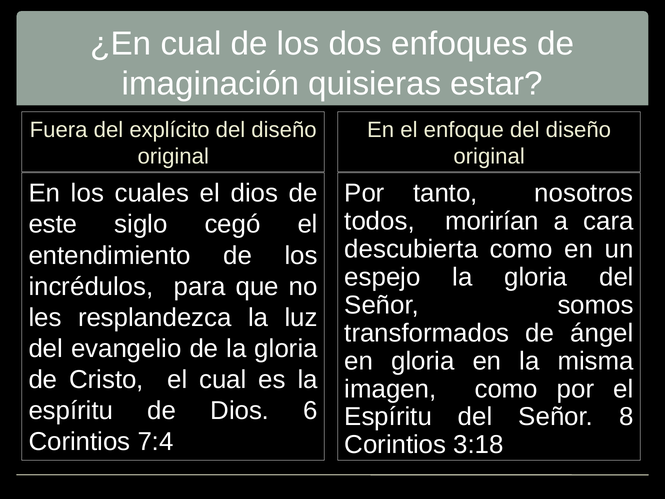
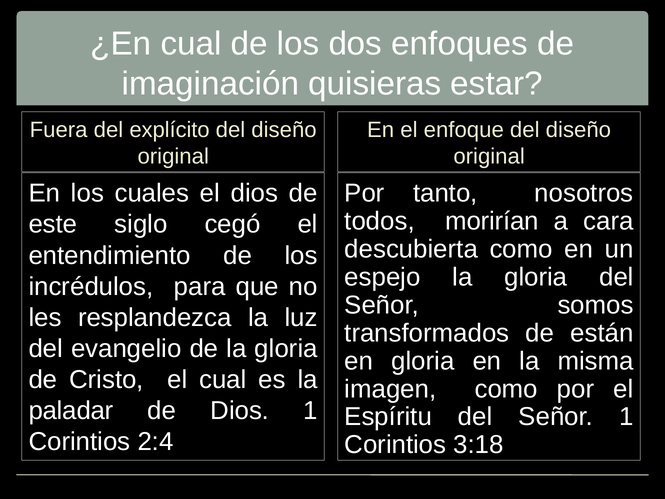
ángel: ángel -> están (602, 333)
espíritu: espíritu -> paladar (71, 411)
Dios 6: 6 -> 1 (311, 411)
Señor 8: 8 -> 1 (626, 417)
7:4: 7:4 -> 2:4 (155, 442)
